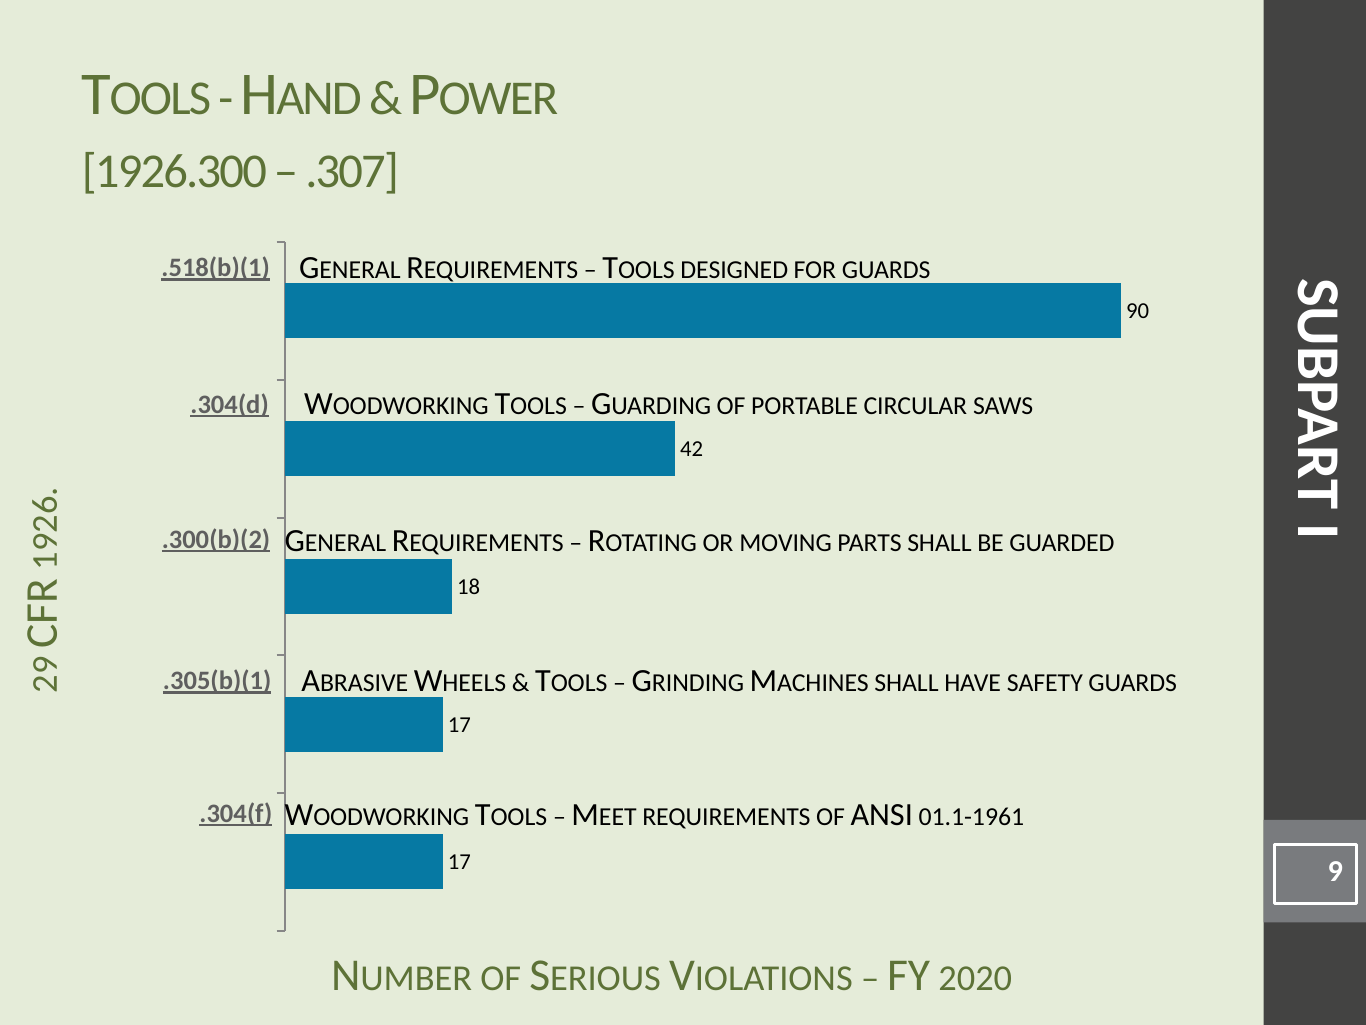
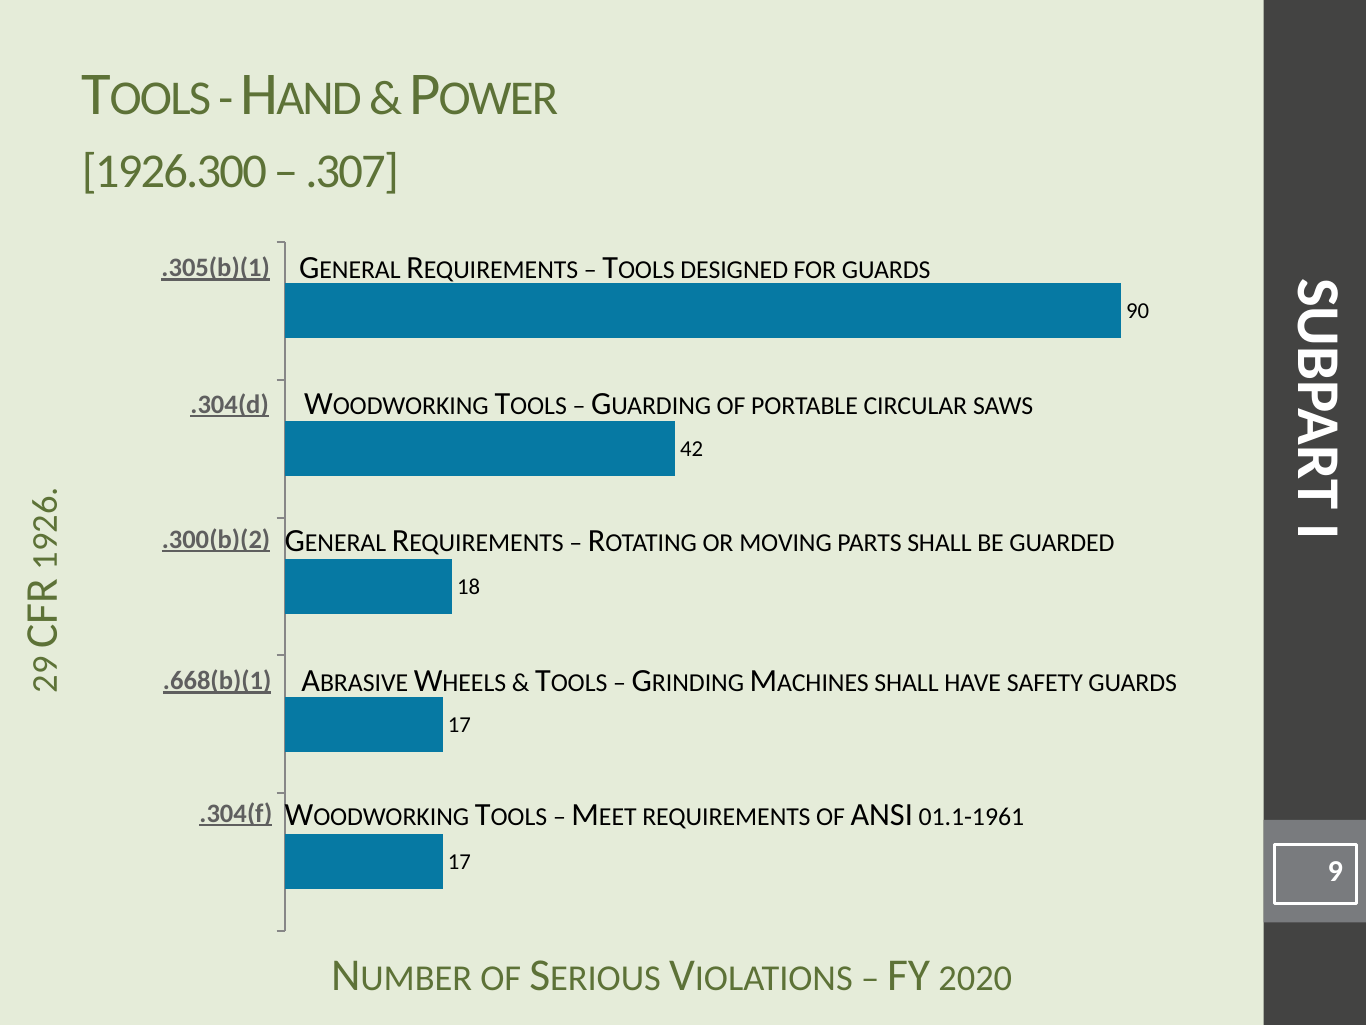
.518(b)(1: .518(b)(1 -> .305(b)(1 (216, 268)
.305(b)(1: .305(b)(1 -> .668(b)(1 (217, 681)
